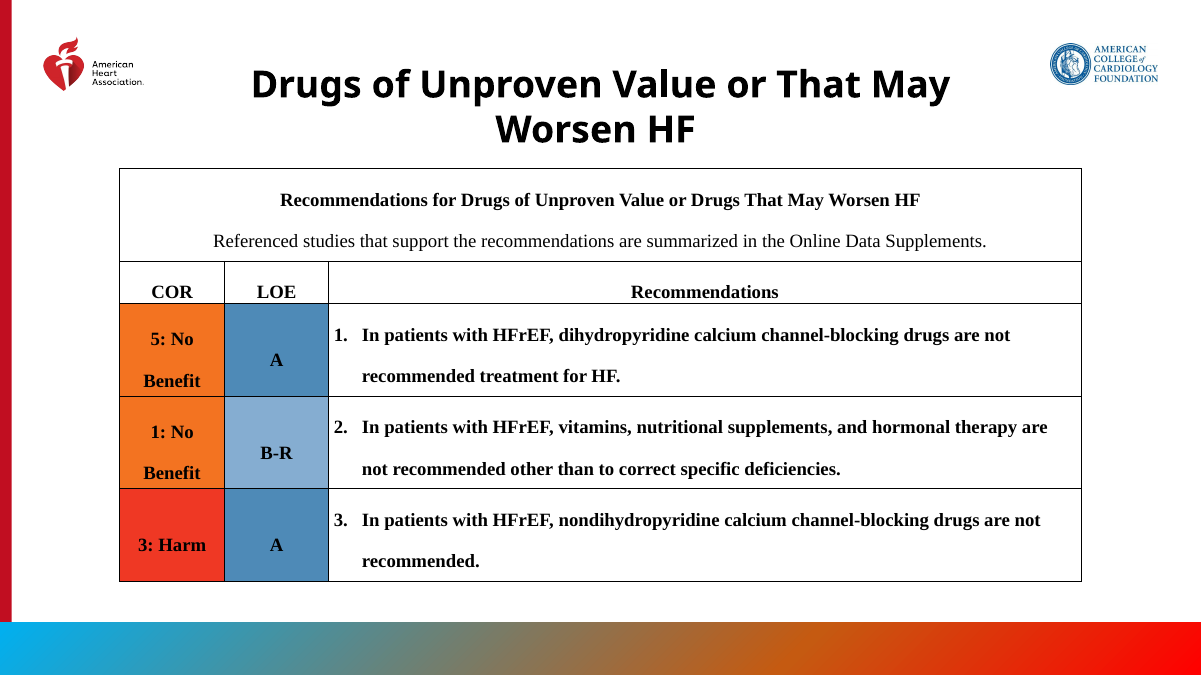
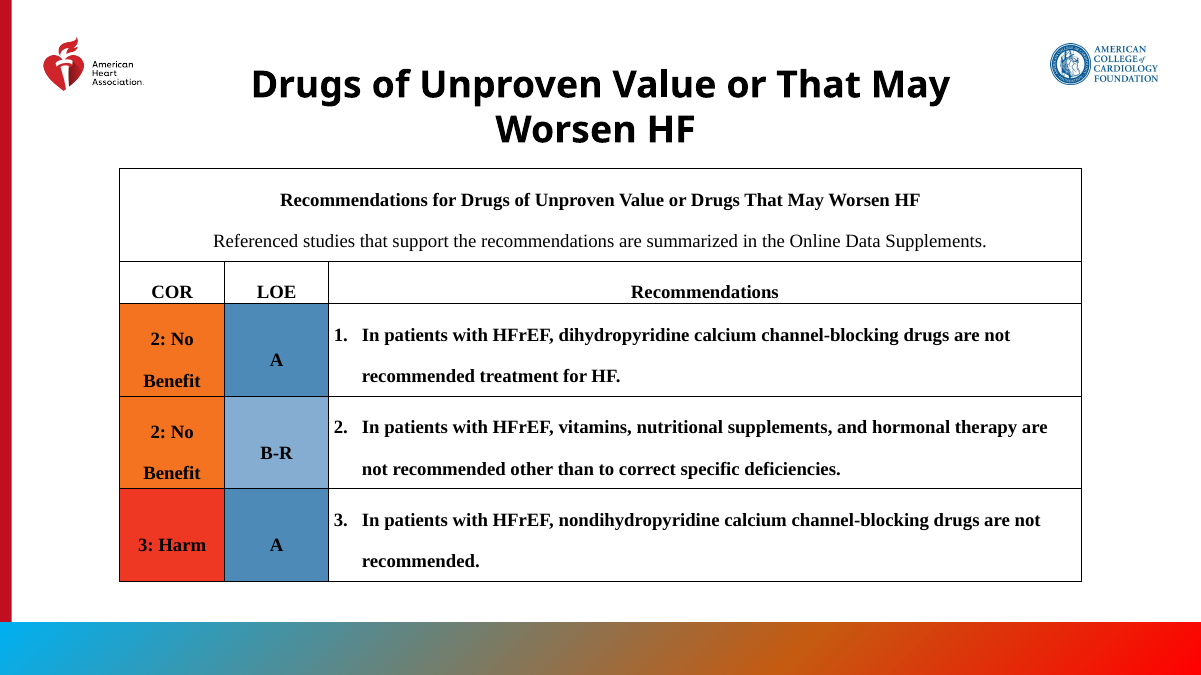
5: 5 -> 2 (158, 340)
1: 1 -> 2 (158, 433)
